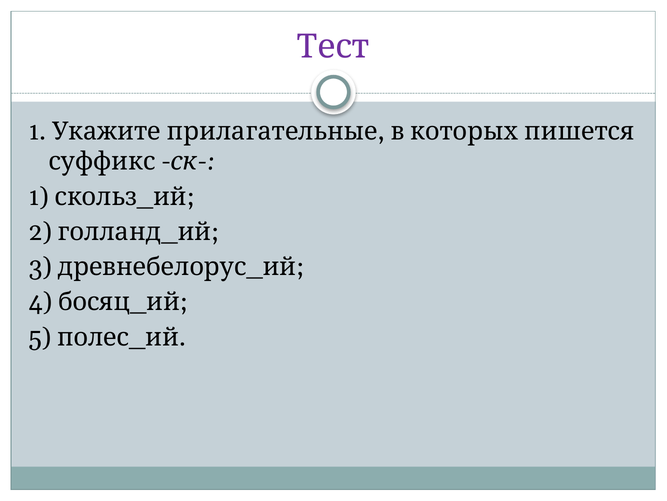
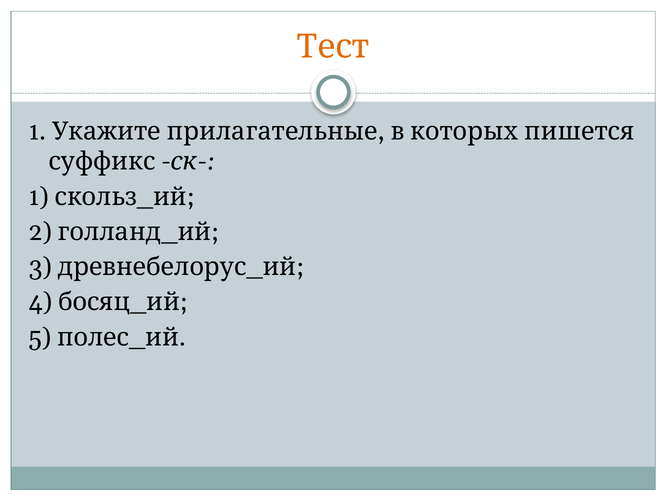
Тест colour: purple -> orange (333, 47)
